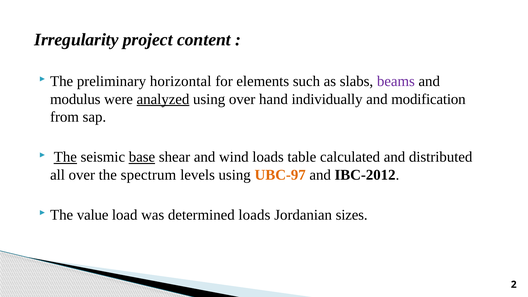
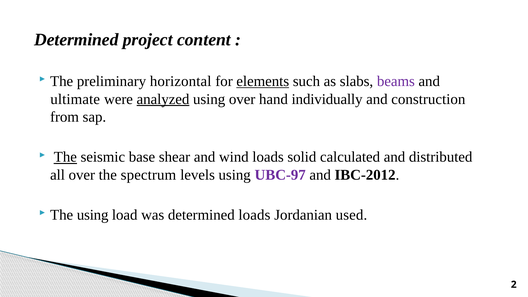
Irregularity: Irregularity -> Determined (76, 40)
elements underline: none -> present (263, 81)
modulus: modulus -> ultimate (75, 99)
modification: modification -> construction (428, 99)
base underline: present -> none (142, 157)
table: table -> solid (302, 157)
UBC-97 colour: orange -> purple (280, 175)
The value: value -> using (93, 215)
sizes: sizes -> used (351, 215)
